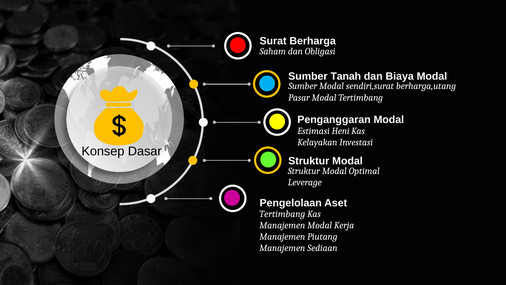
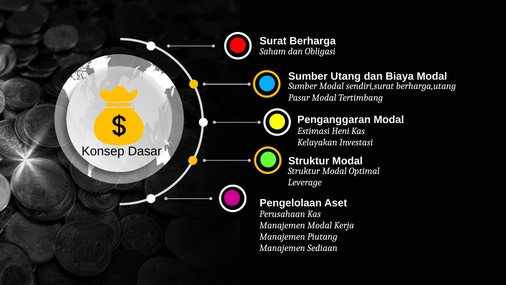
Tanah: Tanah -> Utang (346, 76)
Tertimbang: Tertimbang -> Perusahaan (282, 214)
